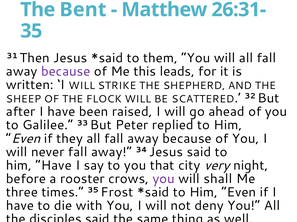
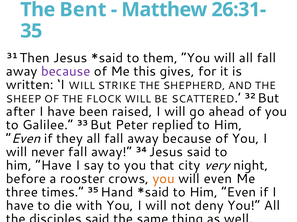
leads: leads -> gives (177, 72)
you colour: purple -> orange (164, 179)
will shall: shall -> even (218, 179)
Frost: Frost -> Hand (117, 193)
